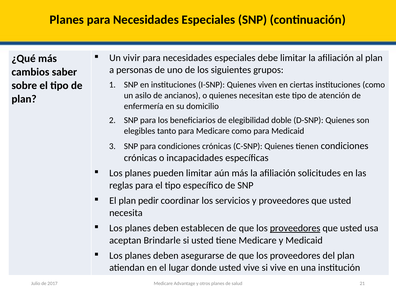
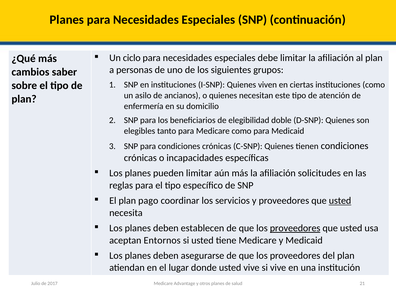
vivir: vivir -> ciclo (132, 58)
pedir: pedir -> pago (148, 201)
usted underline: none -> present (340, 201)
Brindarle: Brindarle -> Entornos (162, 240)
